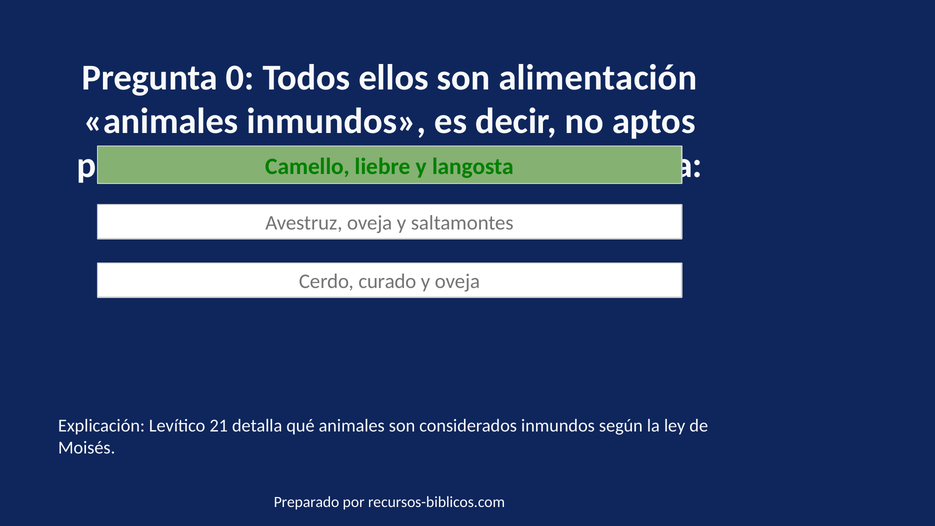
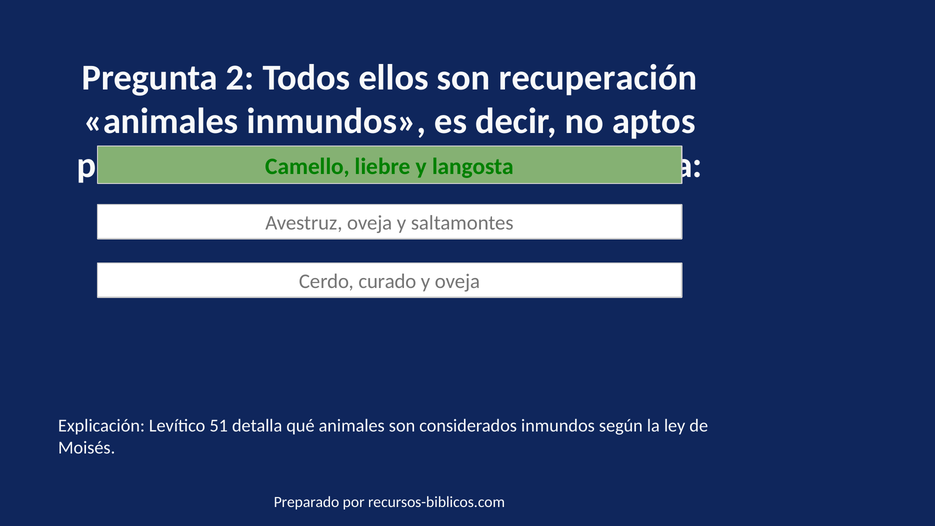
0: 0 -> 2 (240, 78)
son alimentación: alimentación -> recuperación (598, 78)
21: 21 -> 51 (219, 426)
